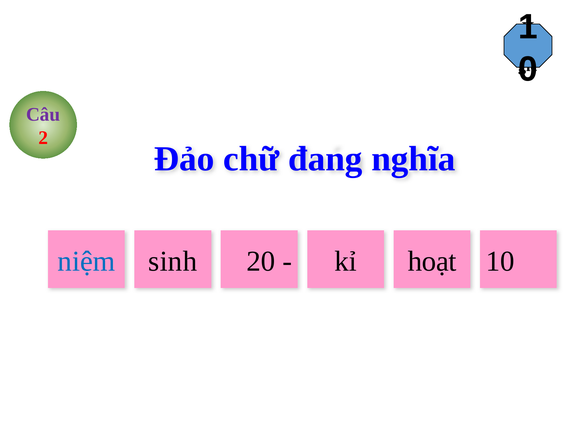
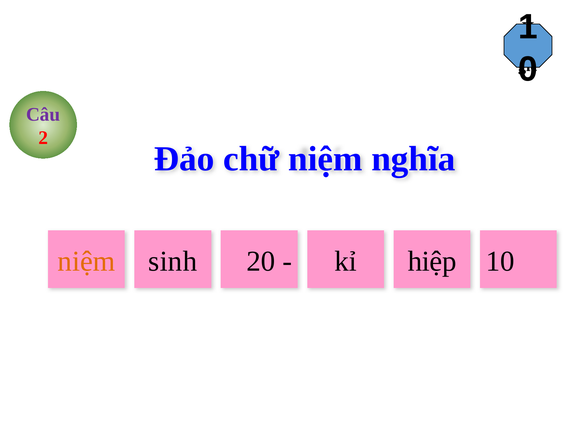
chữ đang: đang -> niệm (325, 159)
niệm colour: blue -> orange (86, 261)
hoạt: hoạt -> hiệp (432, 261)
